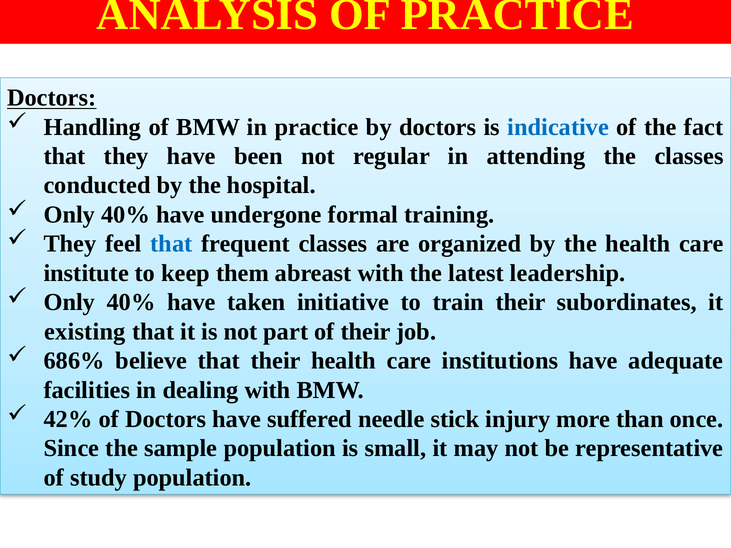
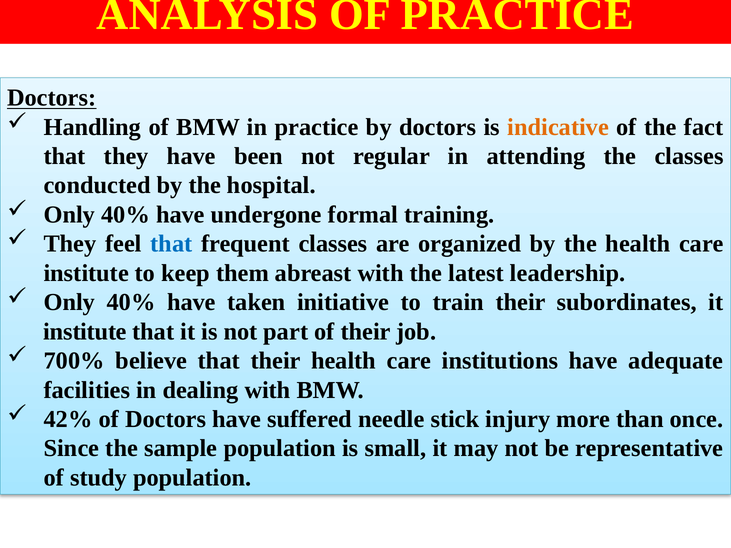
indicative colour: blue -> orange (558, 127)
existing: existing -> institute (85, 332)
686%: 686% -> 700% (74, 361)
